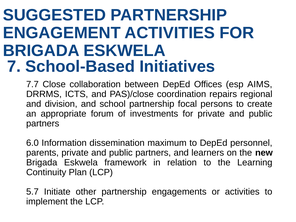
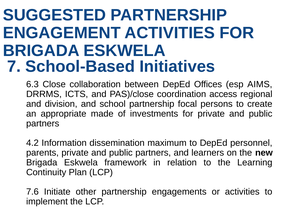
7.7: 7.7 -> 6.3 (32, 84)
repairs: repairs -> access (223, 94)
forum: forum -> made (102, 114)
6.0: 6.0 -> 4.2 (32, 143)
5.7: 5.7 -> 7.6 (32, 192)
